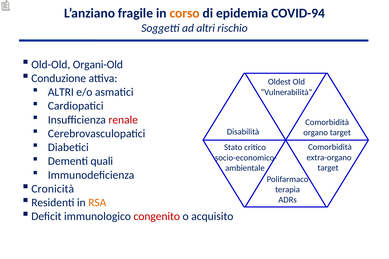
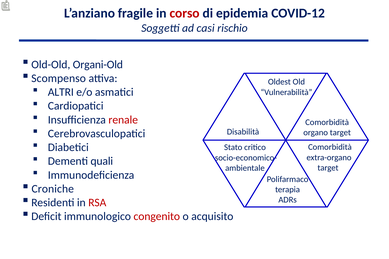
corso colour: orange -> red (185, 13)
COVID-94: COVID-94 -> COVID-12 (298, 13)
ad altri: altri -> casi (206, 28)
Conduzione: Conduzione -> Scompenso (59, 78)
Cronicità: Cronicità -> Croniche (53, 189)
RSA colour: orange -> red (97, 203)
